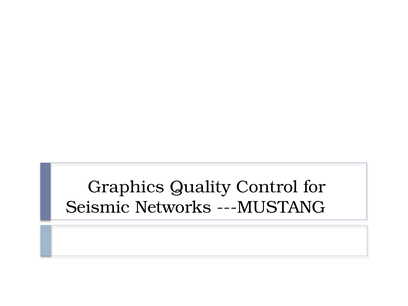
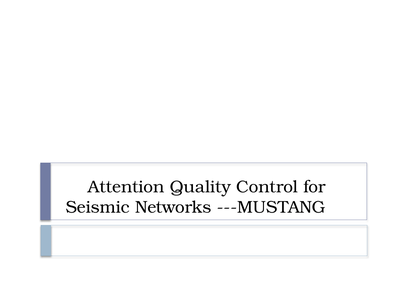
Graphics: Graphics -> Attention (126, 187)
